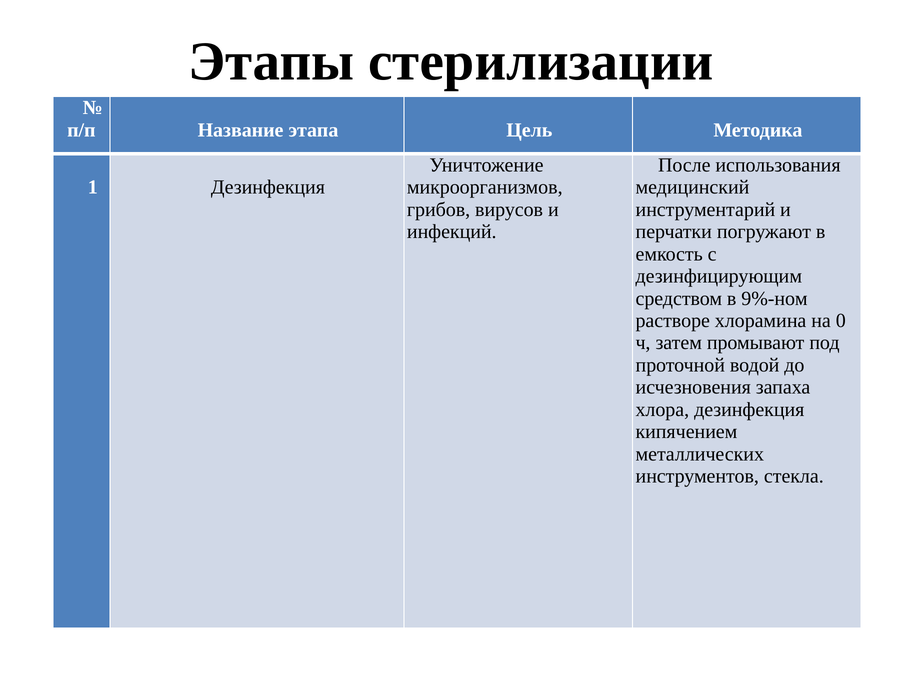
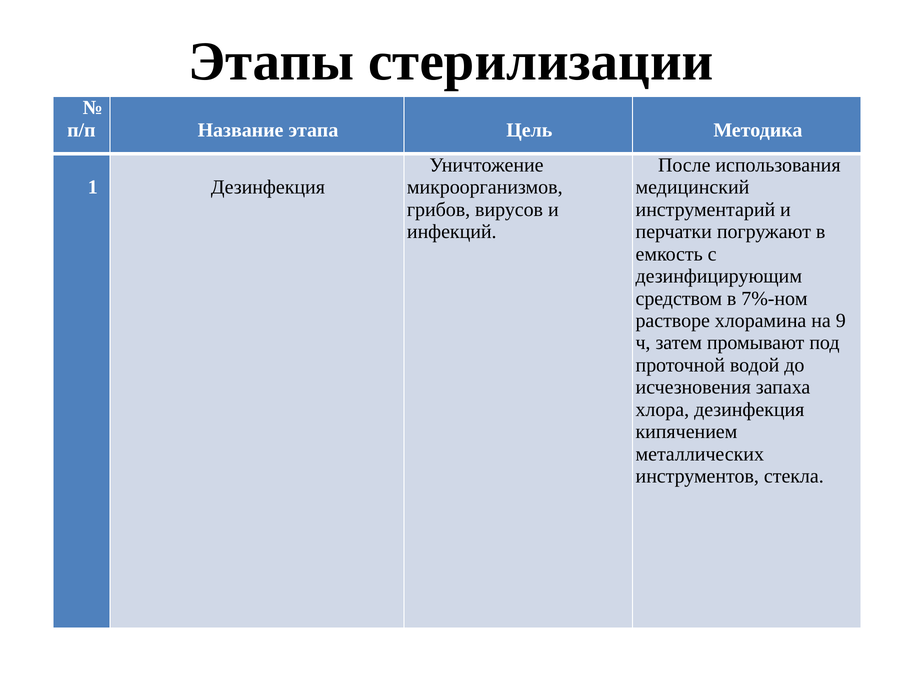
9%-ном: 9%-ном -> 7%-ном (774, 298)
0: 0 -> 9 (841, 321)
